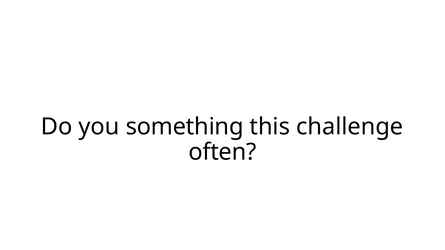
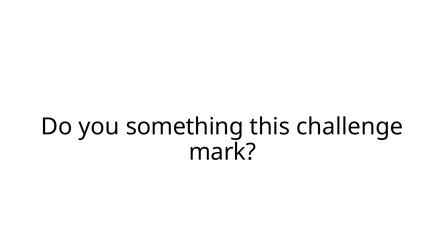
often: often -> mark (222, 152)
